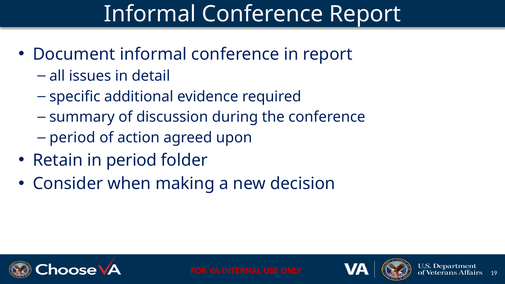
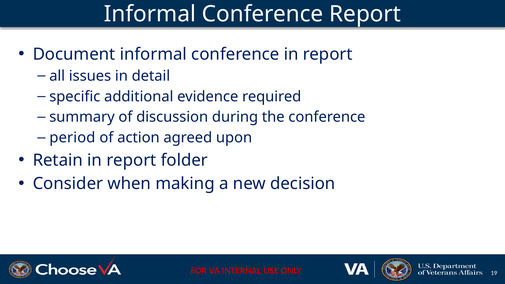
Retain in period: period -> report (131, 160)
